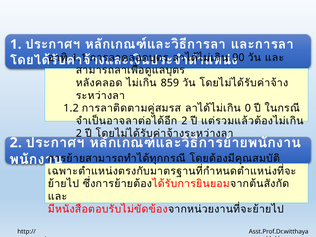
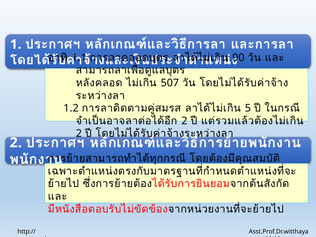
859: 859 -> 507 (170, 83)
0: 0 -> 5 (248, 108)
